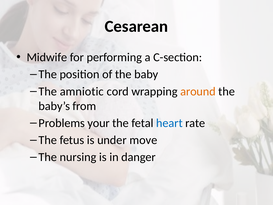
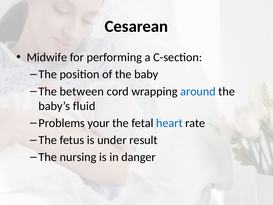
amniotic: amniotic -> between (82, 91)
around colour: orange -> blue (198, 91)
from: from -> fluid (84, 106)
move: move -> result (143, 140)
